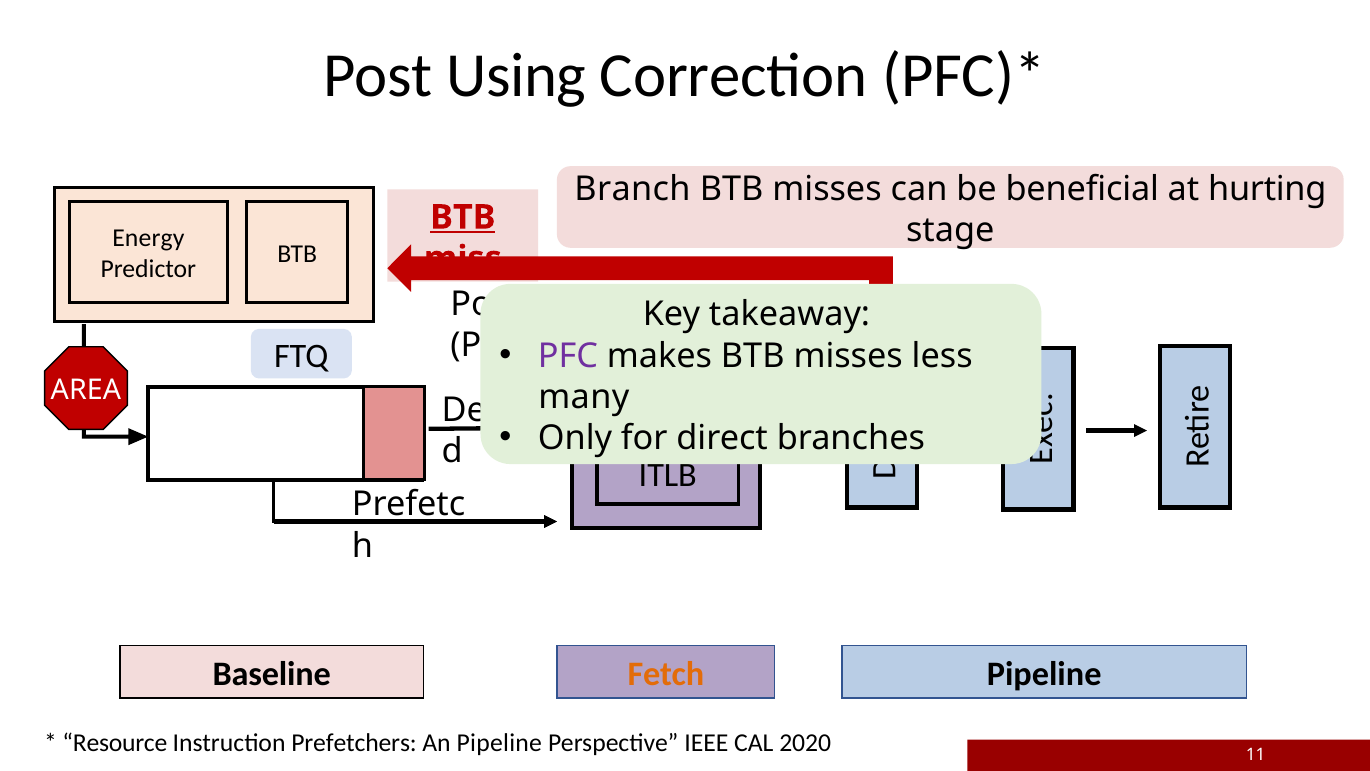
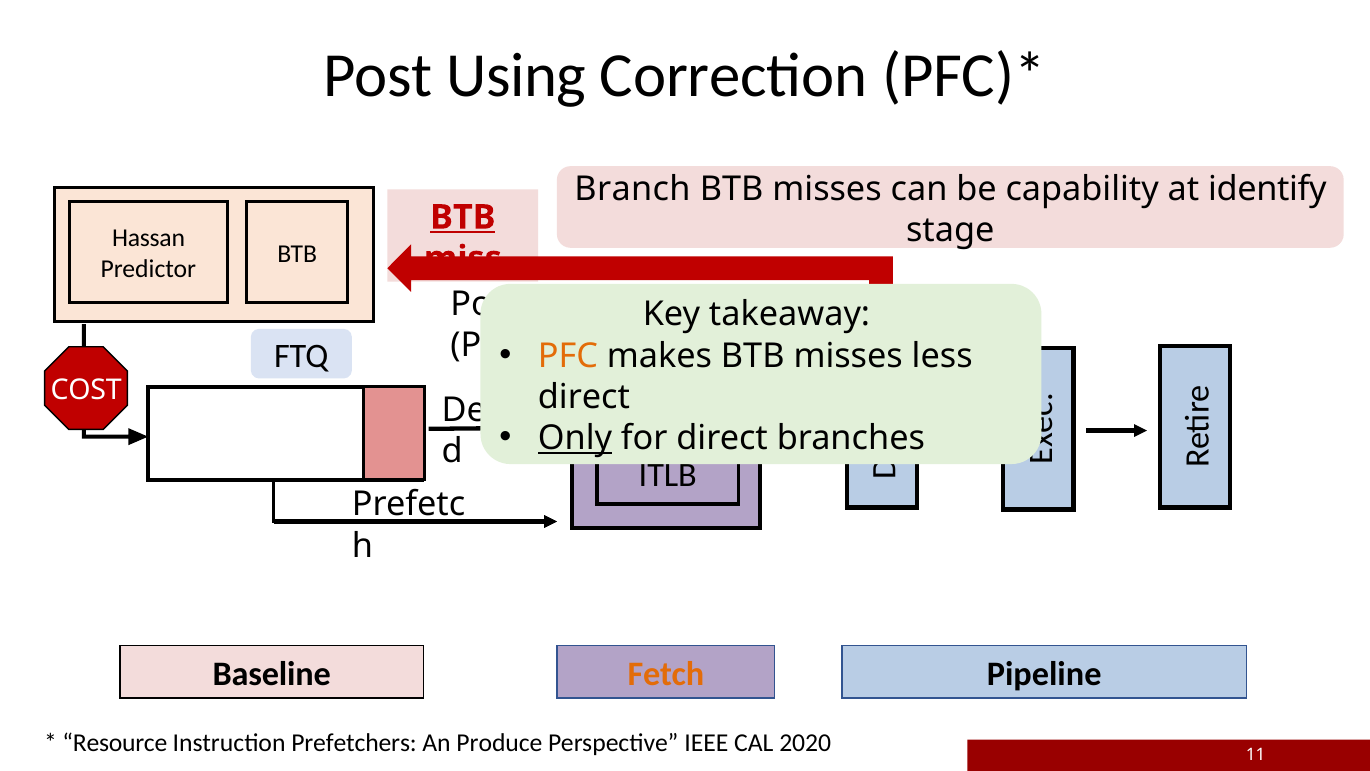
beneficial: beneficial -> capability (1082, 189)
hurting: hurting -> identify (1267, 189)
Energy: Energy -> Hassan (149, 238)
PFC colour: purple -> orange (568, 356)
AREA: AREA -> COST (86, 390)
many: many -> direct (584, 397)
Only underline: none -> present (575, 438)
An Pipeline: Pipeline -> Produce (499, 742)
